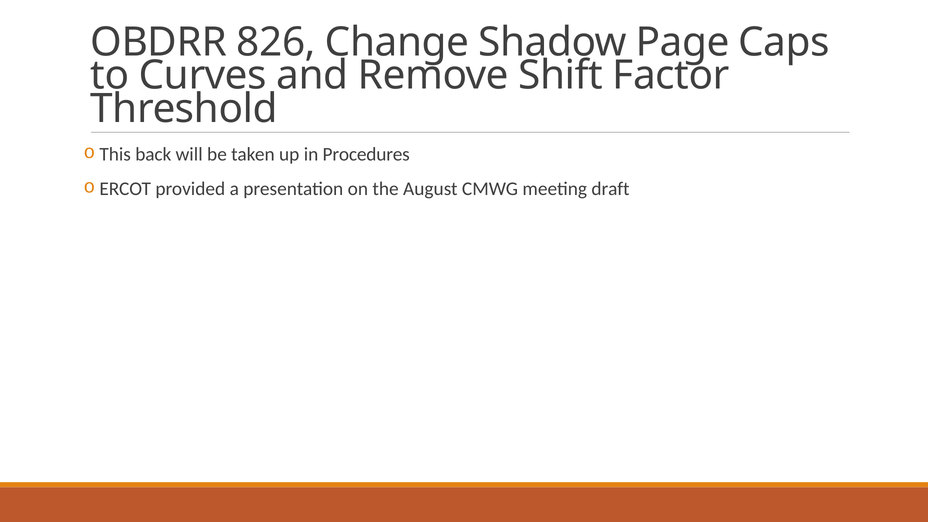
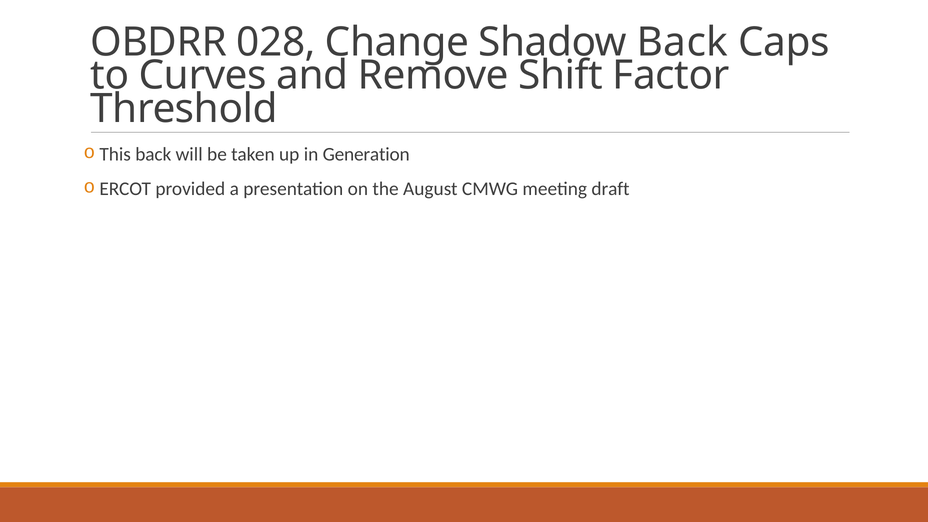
826: 826 -> 028 (276, 42)
Shadow Page: Page -> Back (682, 42)
Procedures: Procedures -> Generation (366, 154)
